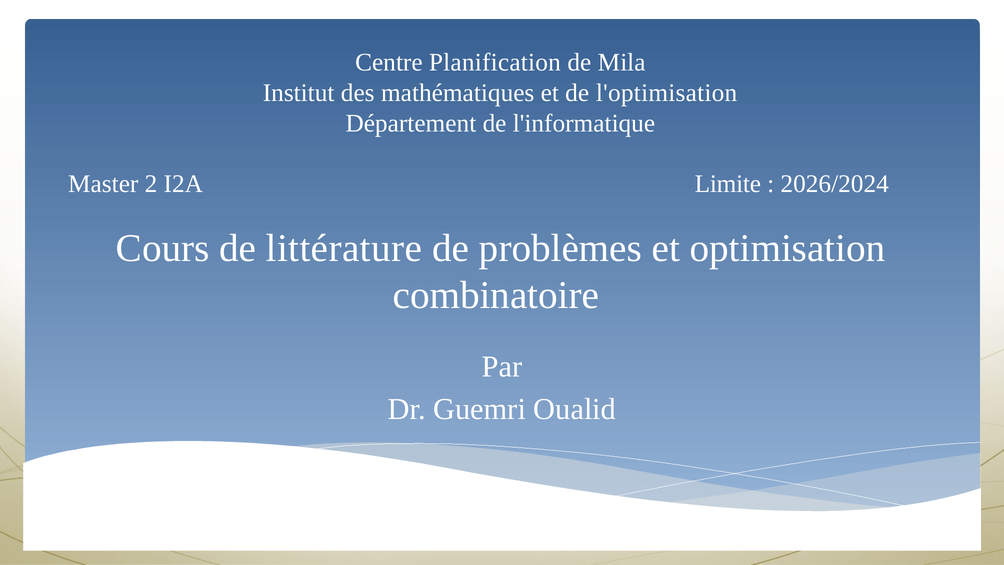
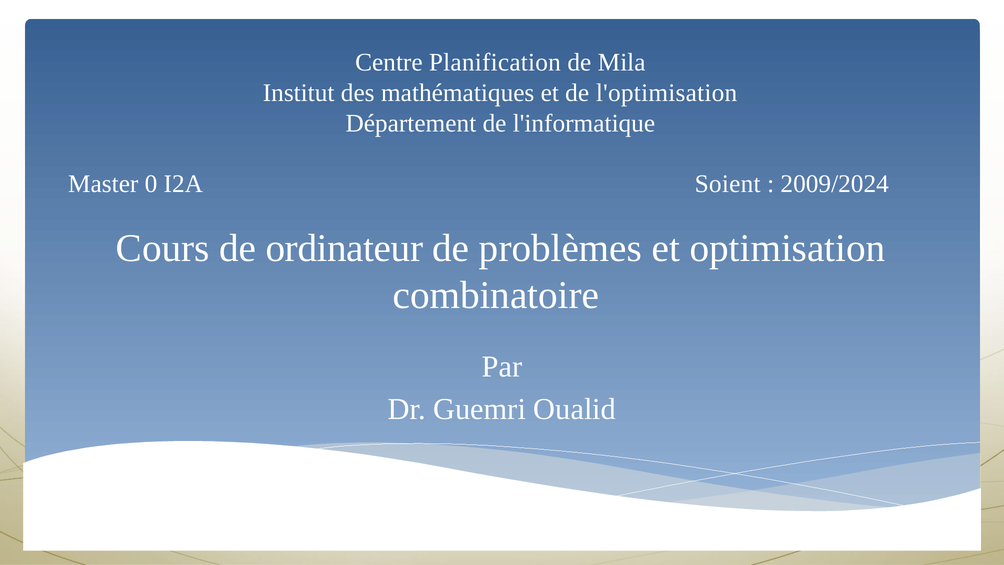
2: 2 -> 0 (151, 184)
Limite: Limite -> Soient (728, 184)
2026/2024: 2026/2024 -> 2009/2024 (835, 184)
littérature: littérature -> ordinateur (344, 248)
